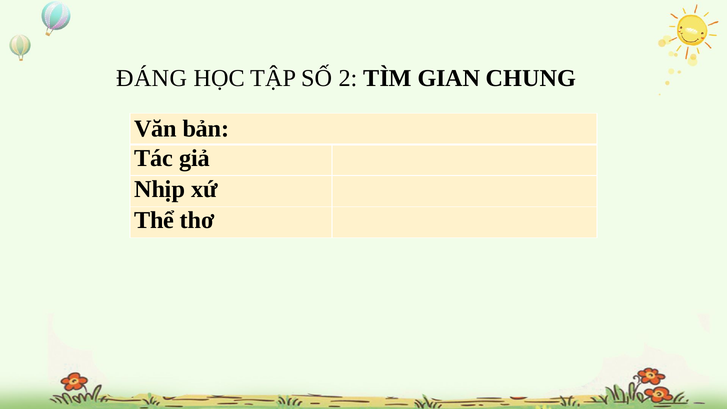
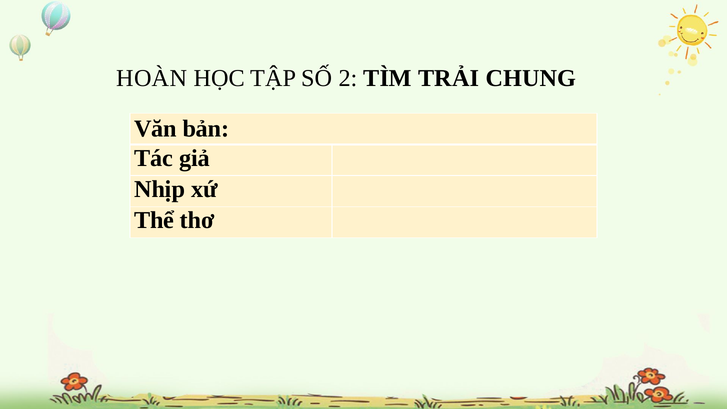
ĐÁNG: ĐÁNG -> HOÀN (152, 78)
GIAN: GIAN -> TRẢI (449, 78)
